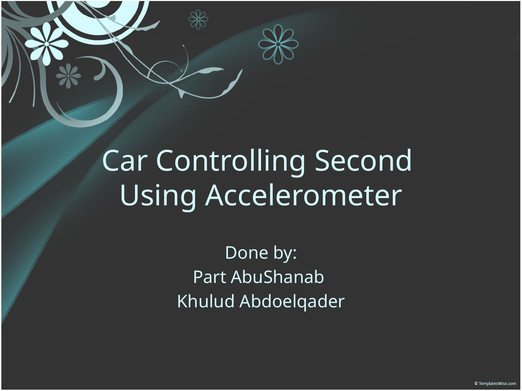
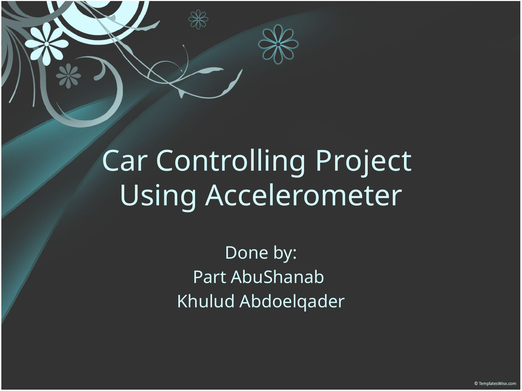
Second: Second -> Project (363, 161)
